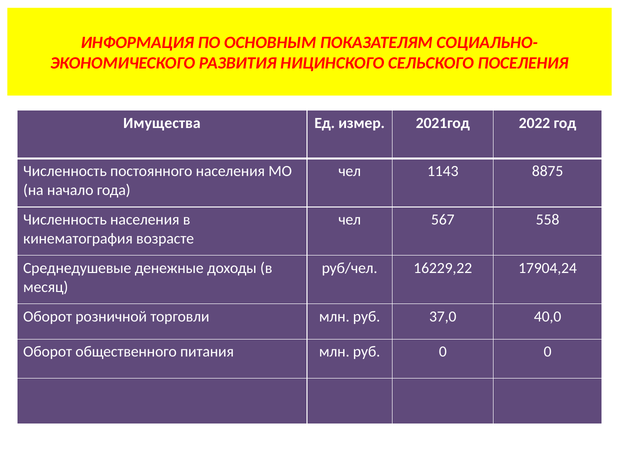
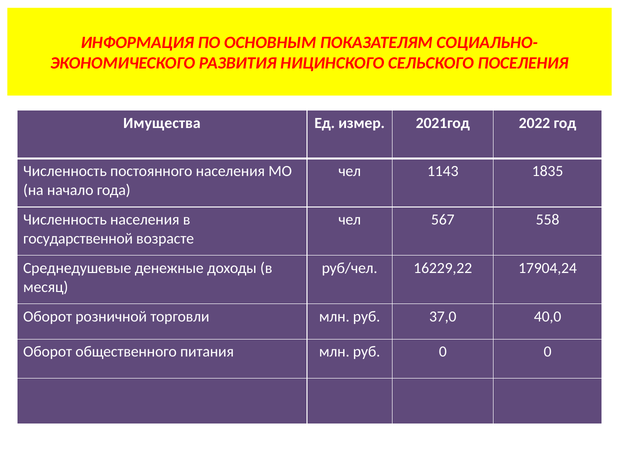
8875: 8875 -> 1835 (548, 171)
кинематография: кинематография -> государственной (78, 239)
